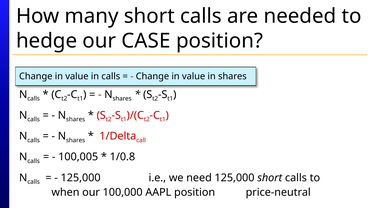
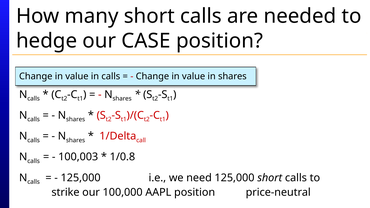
100,005: 100,005 -> 100,003 (78, 157)
when: when -> strike (65, 193)
